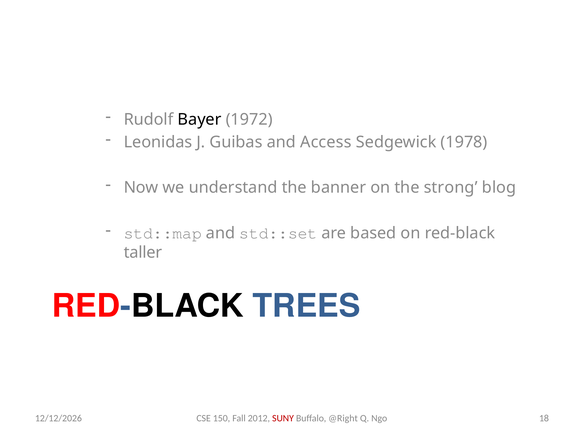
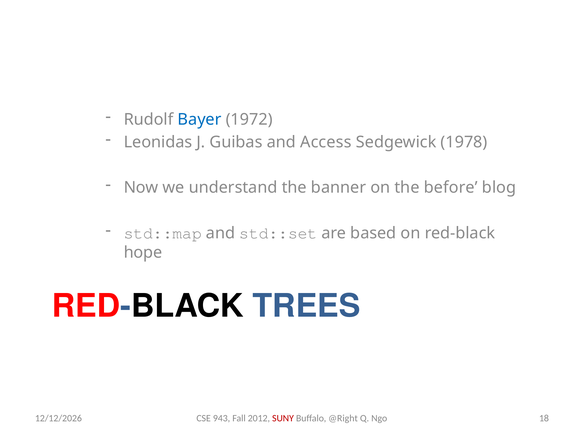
Bayer colour: black -> blue (200, 119)
strong: strong -> before (451, 188)
taller: taller -> hope (143, 253)
150: 150 -> 943 (222, 418)
